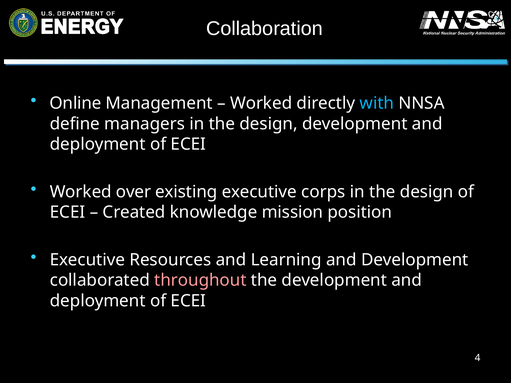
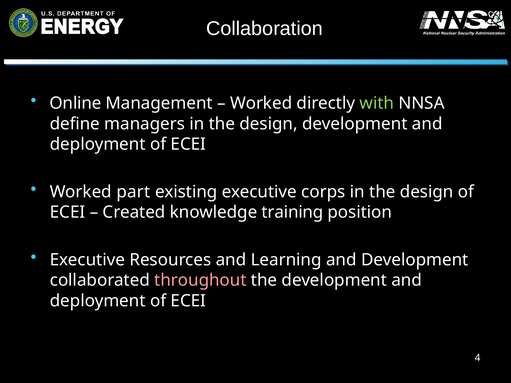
with colour: light blue -> light green (377, 103)
over: over -> part (133, 192)
mission: mission -> training (292, 212)
